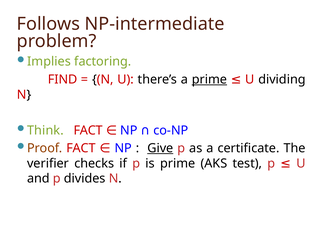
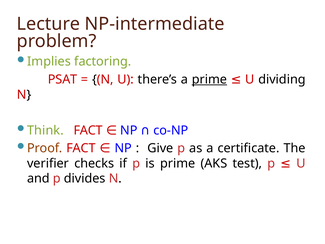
Follows: Follows -> Lecture (48, 24)
FIND: FIND -> PSAT (63, 79)
Give underline: present -> none (160, 148)
